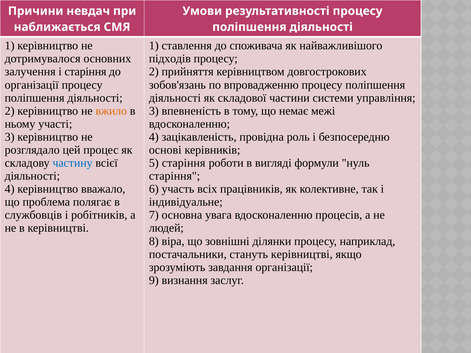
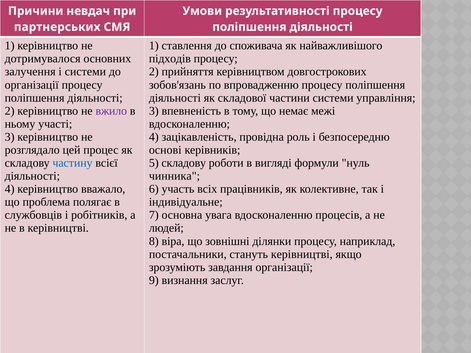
наближається: наближається -> партнерських (57, 27)
і старіння: старіння -> системи (85, 72)
вжило colour: orange -> purple (111, 111)
5 старіння: старіння -> складову (184, 163)
старіння: старіння -> чинника (174, 176)
